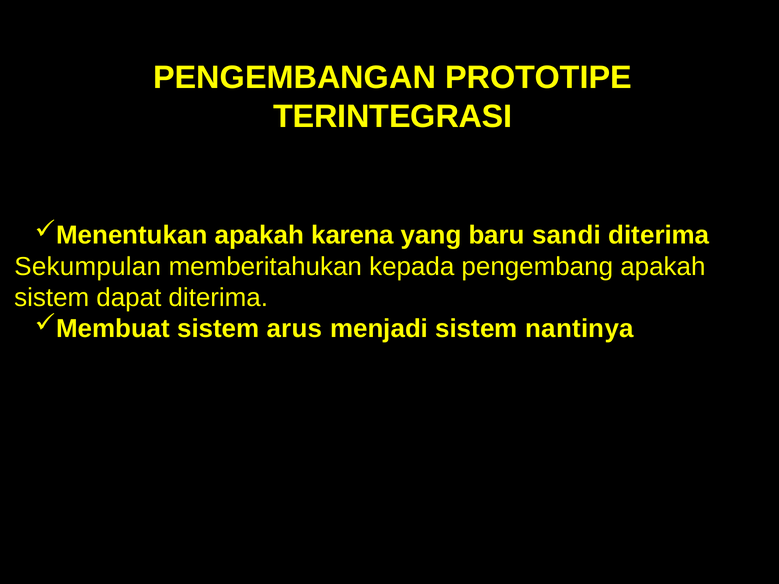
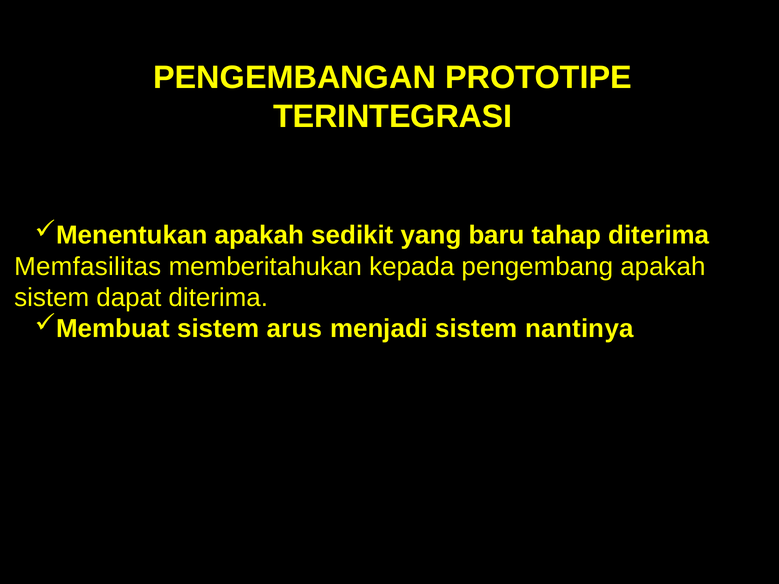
karena: karena -> sedikit (352, 235)
sandi: sandi -> tahap (567, 235)
Sekumpulan: Sekumpulan -> Memfasilitas (88, 267)
